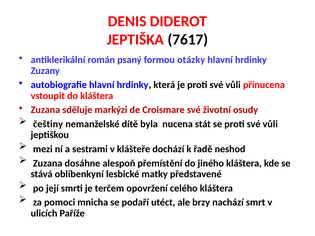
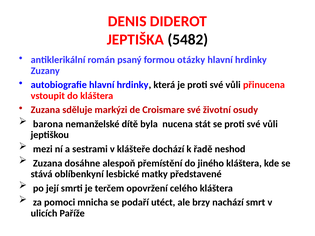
7617: 7617 -> 5482 (188, 40)
češtiny: češtiny -> barona (48, 124)
